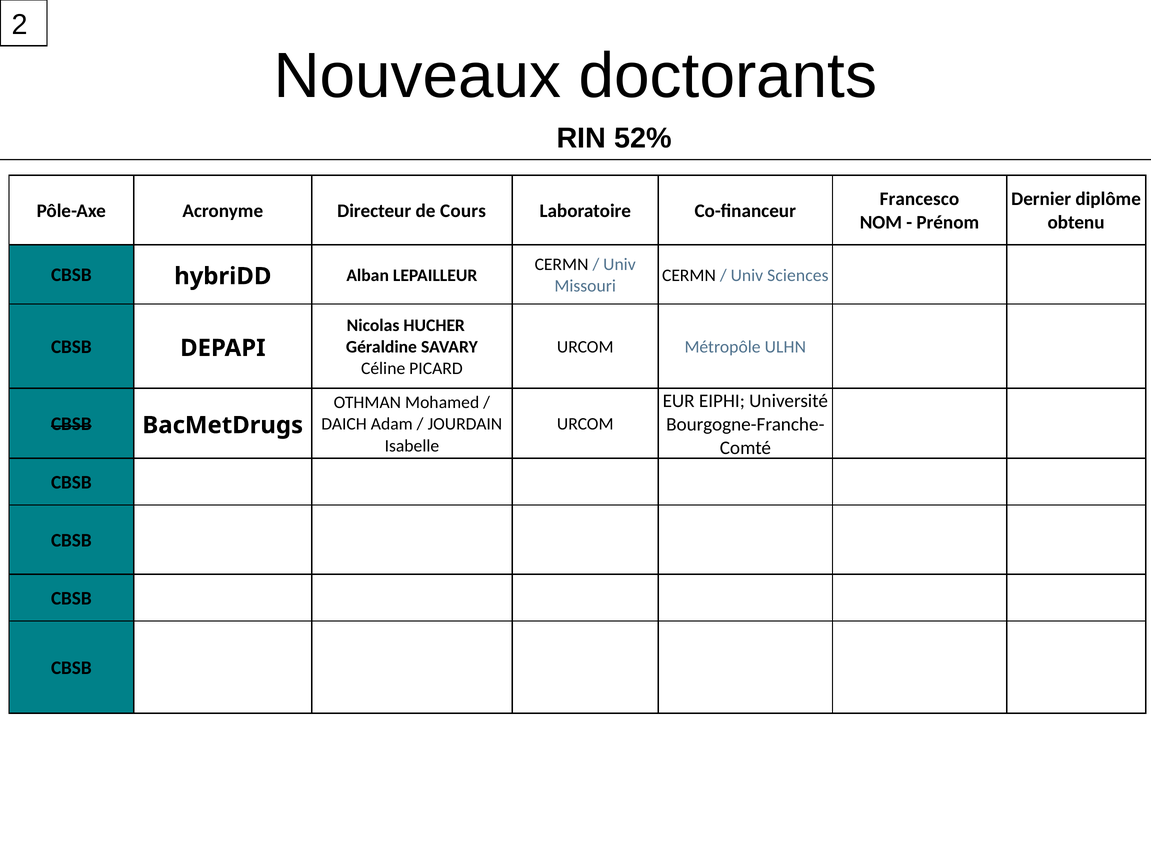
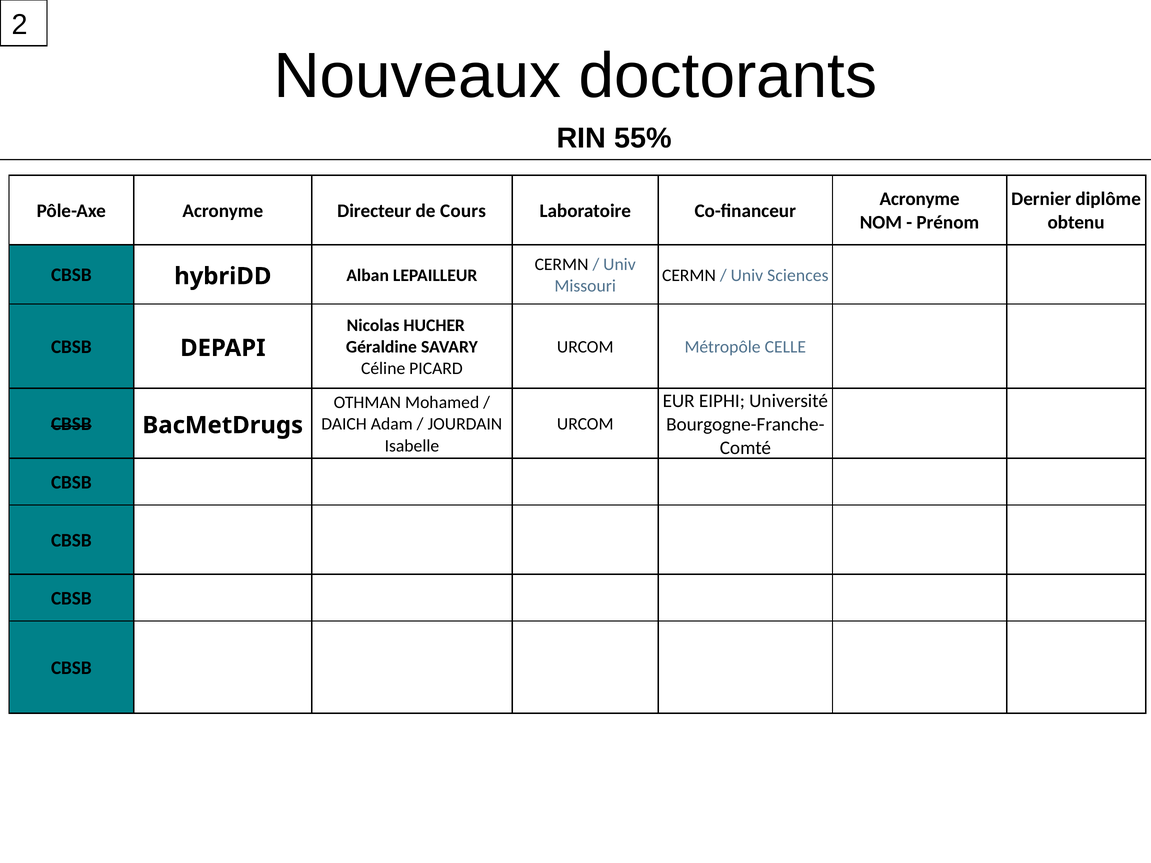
52%: 52% -> 55% (643, 138)
Francesco: Francesco -> Acronyme (920, 199)
ULHN: ULHN -> CELLE (785, 347)
